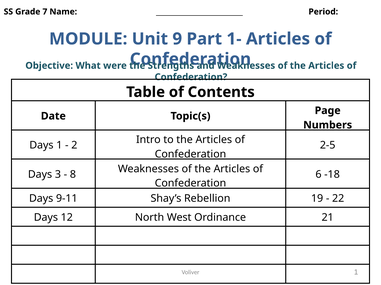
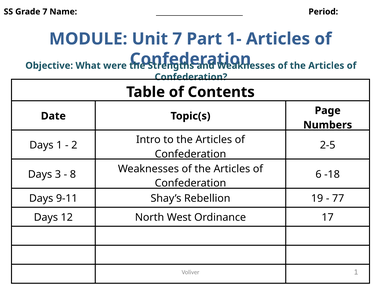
Unit 9: 9 -> 7 (177, 39)
22: 22 -> 77 (338, 199)
21: 21 -> 17 (328, 218)
